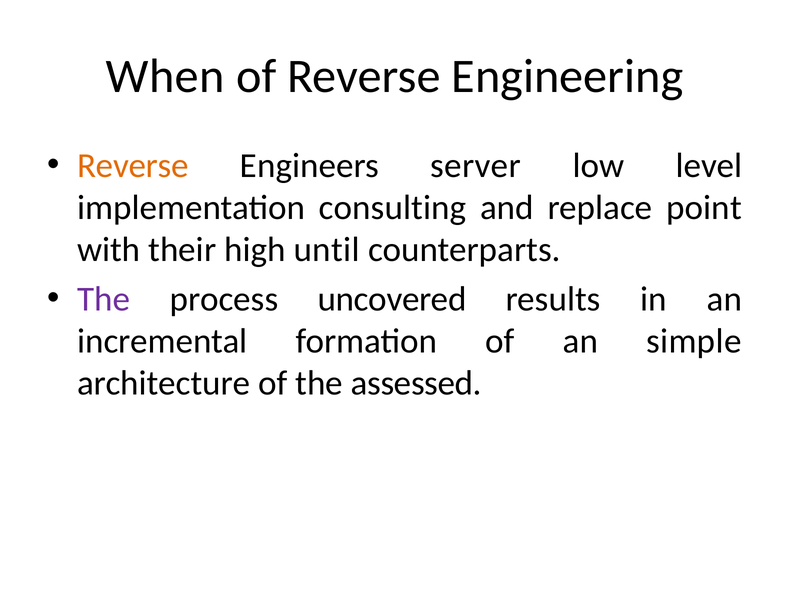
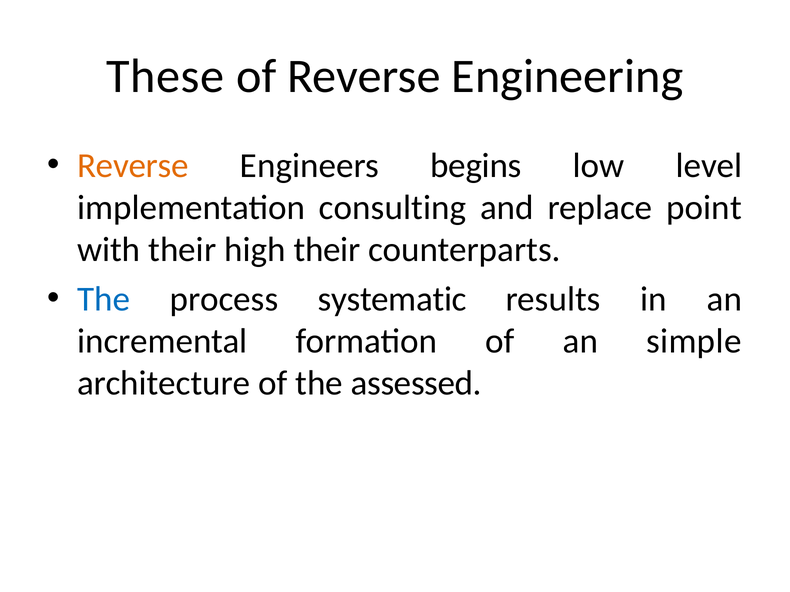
When: When -> These (165, 76)
server: server -> begins (476, 166)
high until: until -> their (327, 250)
The colour: purple -> blue (104, 299)
uncovered: uncovered -> systematic (392, 299)
